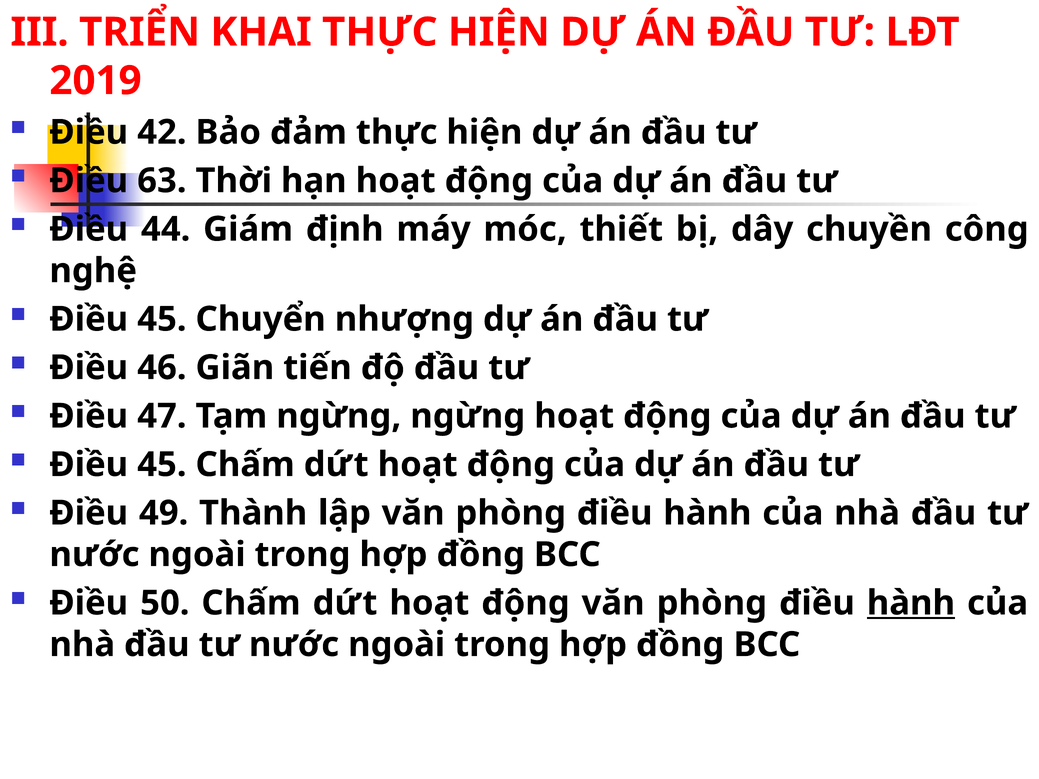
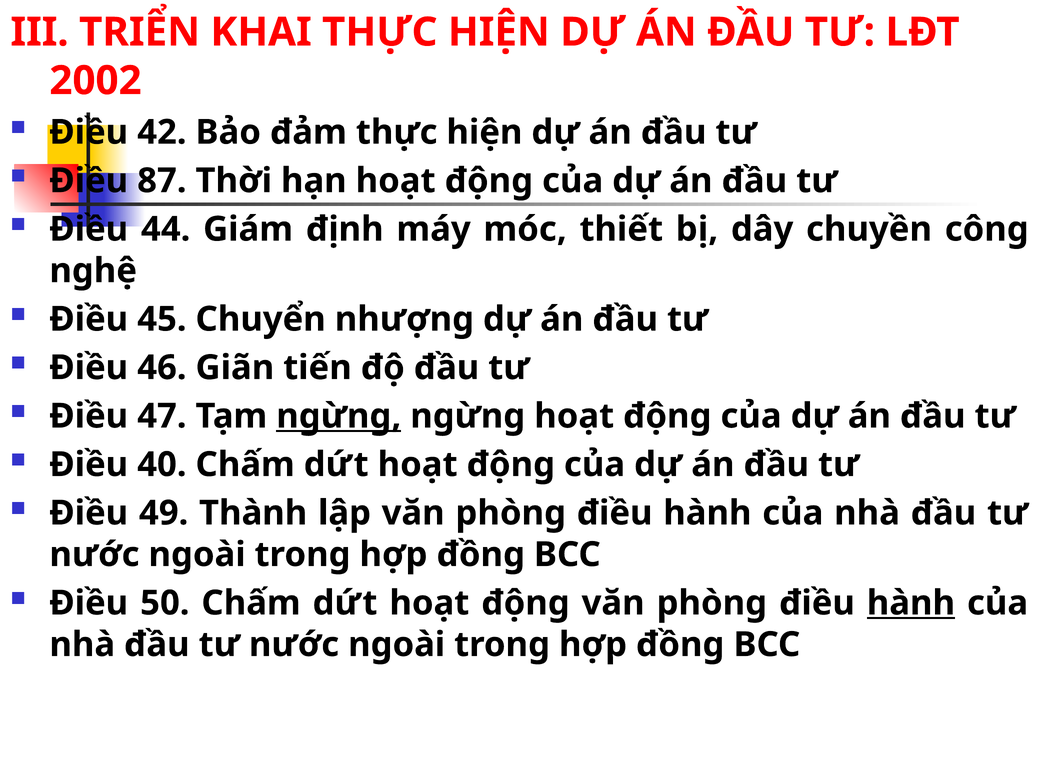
2019: 2019 -> 2002 (96, 81)
63: 63 -> 87 (162, 181)
ngừng underline: none -> present (339, 416)
45: 45 -> 40 (162, 465)
